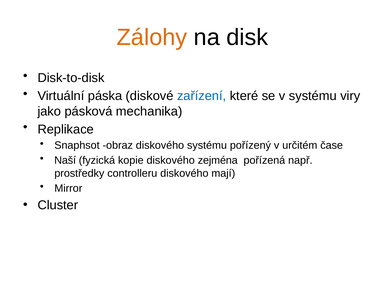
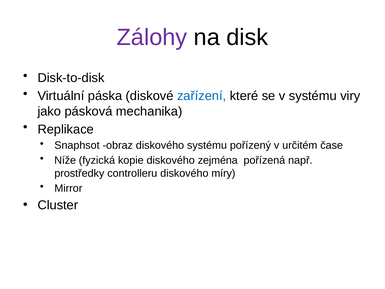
Zálohy colour: orange -> purple (152, 37)
Naší: Naší -> Níže (65, 160)
mají: mají -> míry (223, 173)
